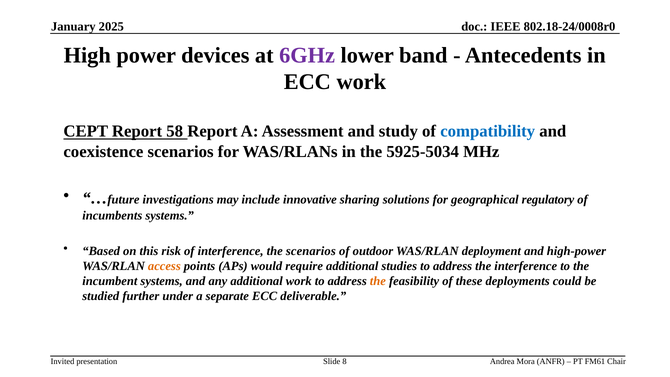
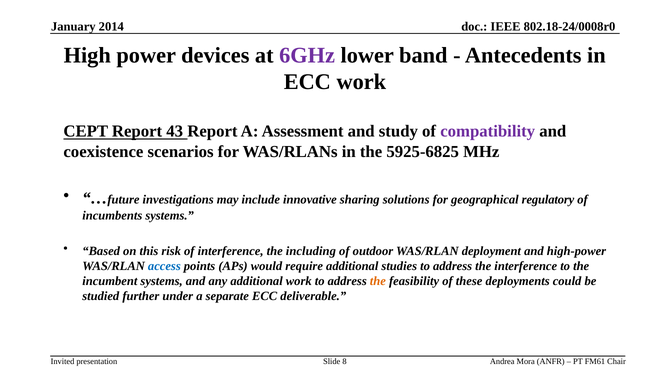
2025: 2025 -> 2014 (111, 27)
58: 58 -> 43 (175, 131)
compatibility colour: blue -> purple (488, 131)
5925-5034: 5925-5034 -> 5925-6825 (423, 151)
the scenarios: scenarios -> including (311, 251)
access colour: orange -> blue (164, 266)
